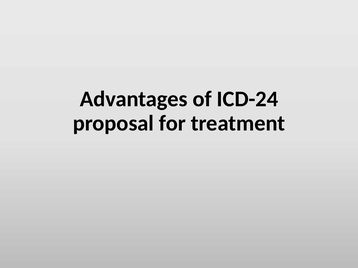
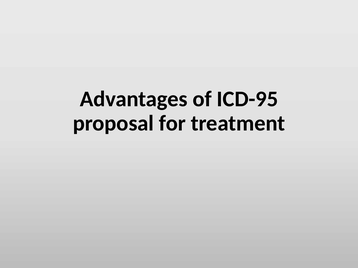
ICD-24: ICD-24 -> ICD-95 (247, 99)
